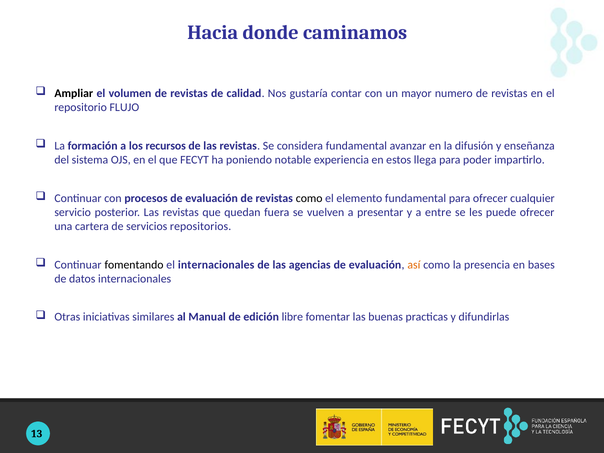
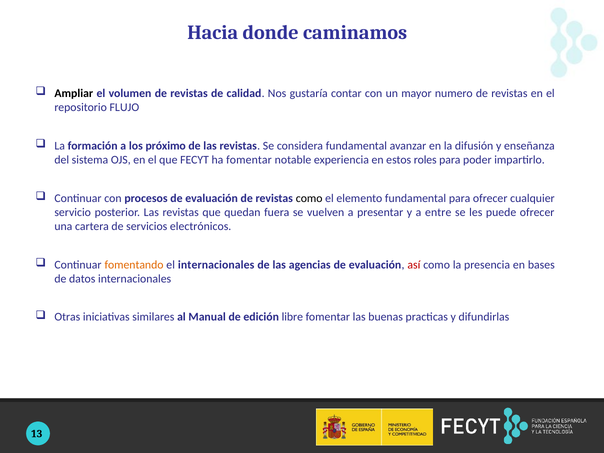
recursos: recursos -> próximo (166, 146)
ha poniendo: poniendo -> fomentar (249, 160)
llega: llega -> roles (425, 160)
repositorios: repositorios -> electrónicos (201, 226)
fomentando colour: black -> orange (134, 265)
así colour: orange -> red (414, 265)
